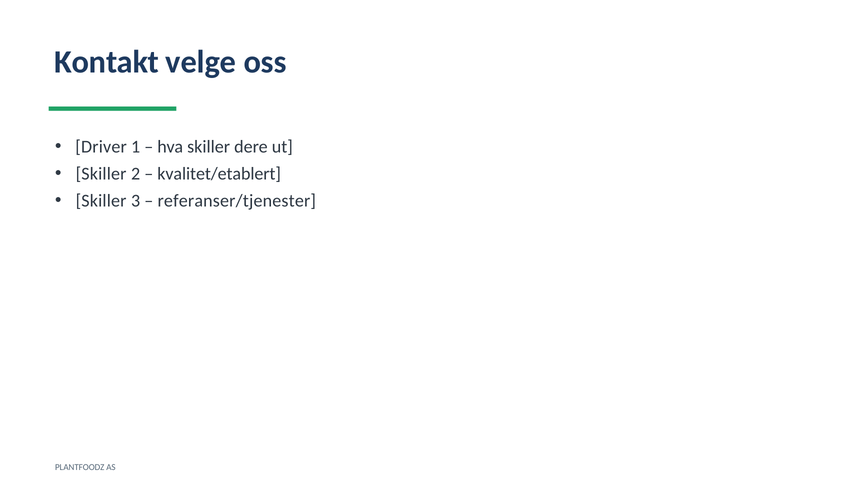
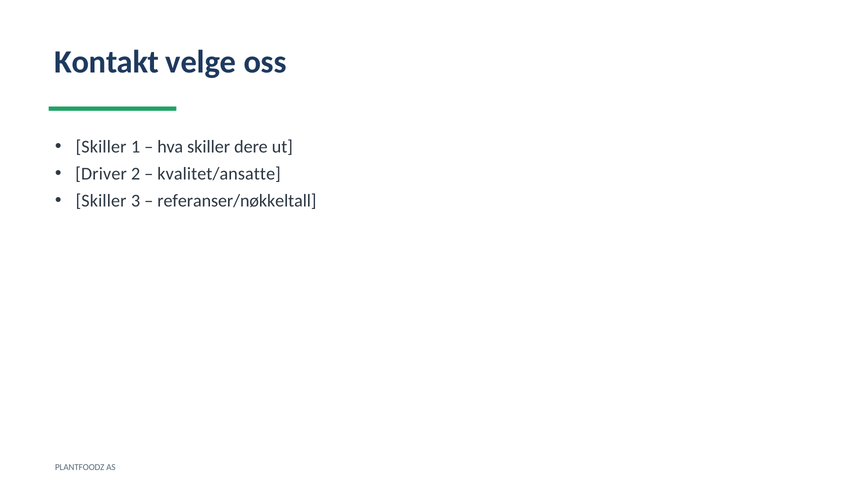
Driver: Driver -> Skiller (101, 147)
Skiller: Skiller -> Driver (101, 174)
kvalitet/etablert: kvalitet/etablert -> kvalitet/ansatte (219, 174)
referanser/tjenester: referanser/tjenester -> referanser/nøkkeltall (237, 201)
